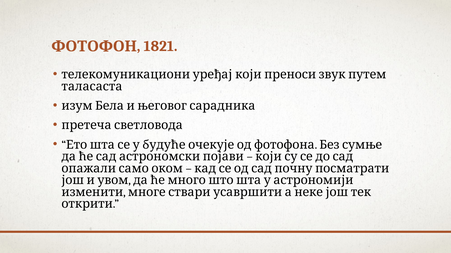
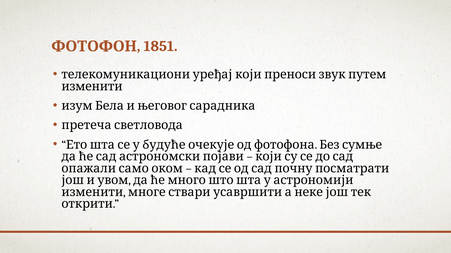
1821: 1821 -> 1851 (161, 46)
таласаста: таласаста -> изменити (92, 87)
